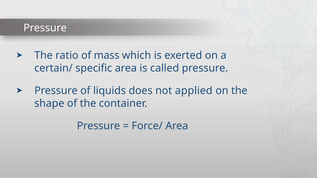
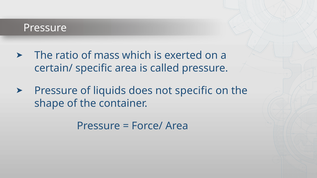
not applied: applied -> specific (194, 91)
